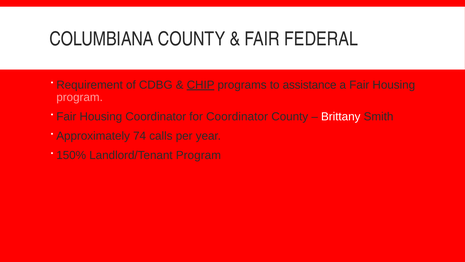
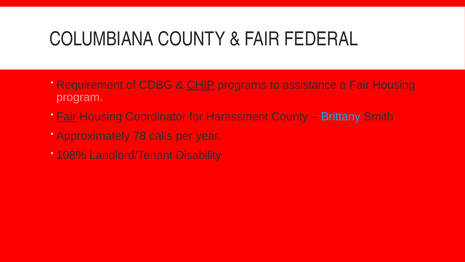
Fair underline: none -> present (66, 117)
for Coordinator: Coordinator -> Harassment (237, 117)
Brittany colour: white -> light blue (341, 117)
74: 74 -> 78 (140, 136)
150%: 150% -> 108% (71, 155)
Landlord/Tenant Program: Program -> Disability (199, 155)
